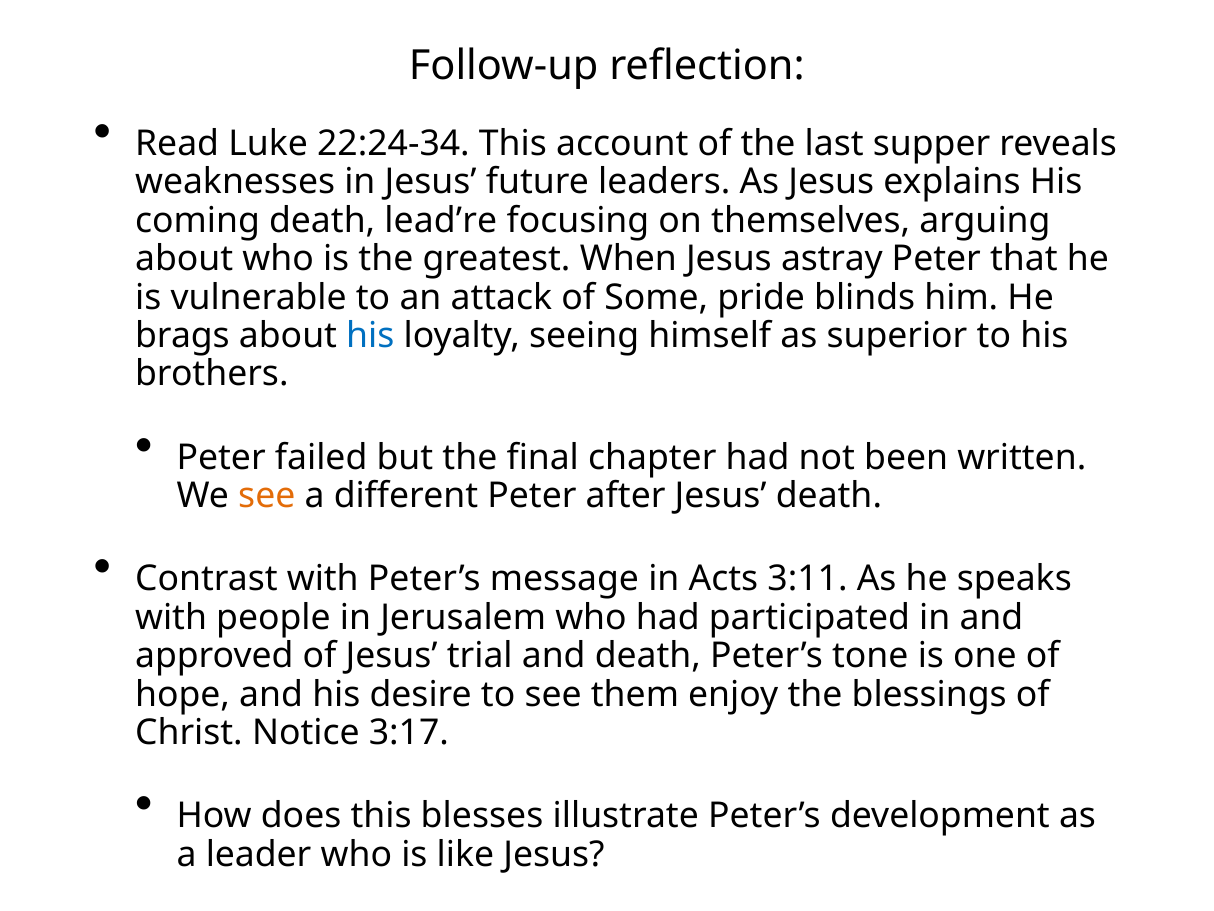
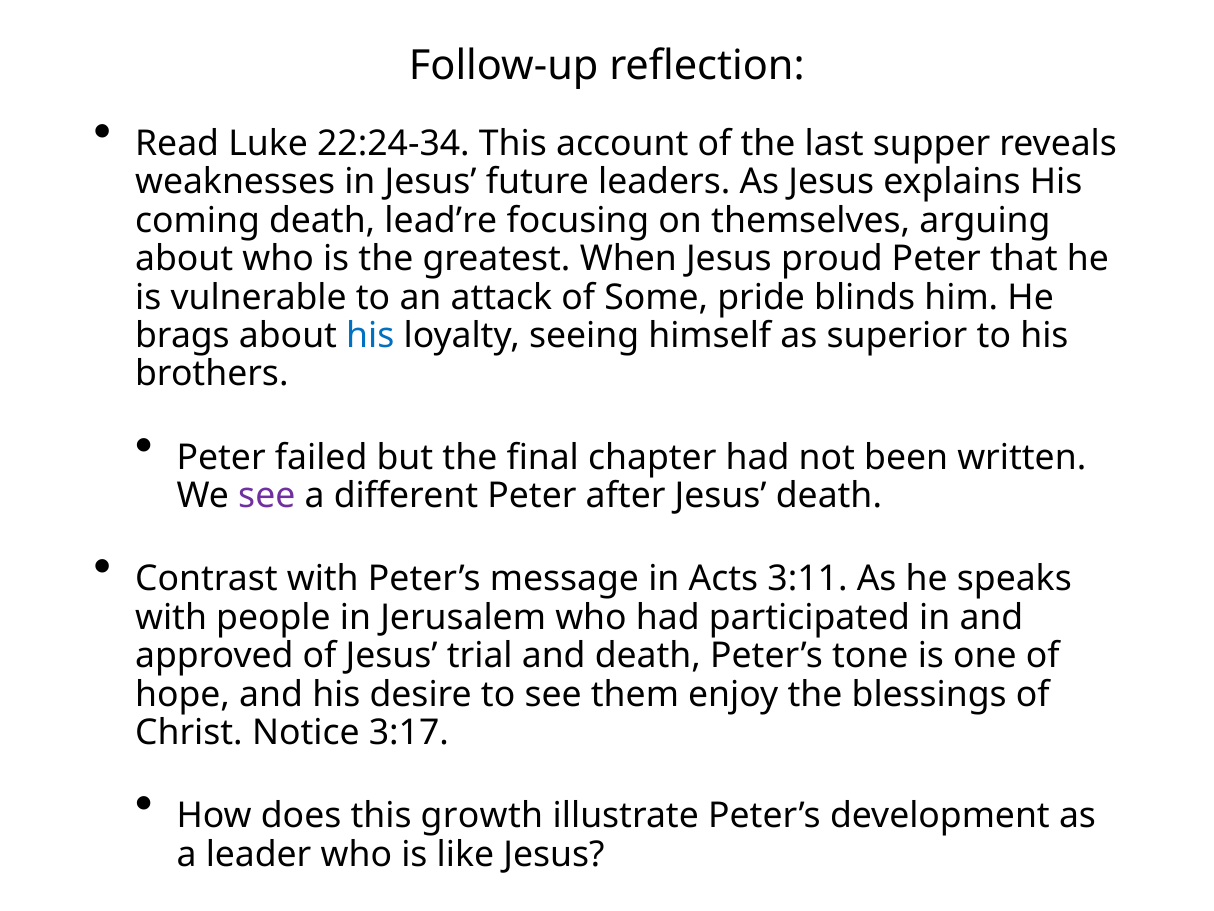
astray: astray -> proud (832, 259)
see colour: orange -> purple (267, 496)
blesses: blesses -> growth (482, 816)
